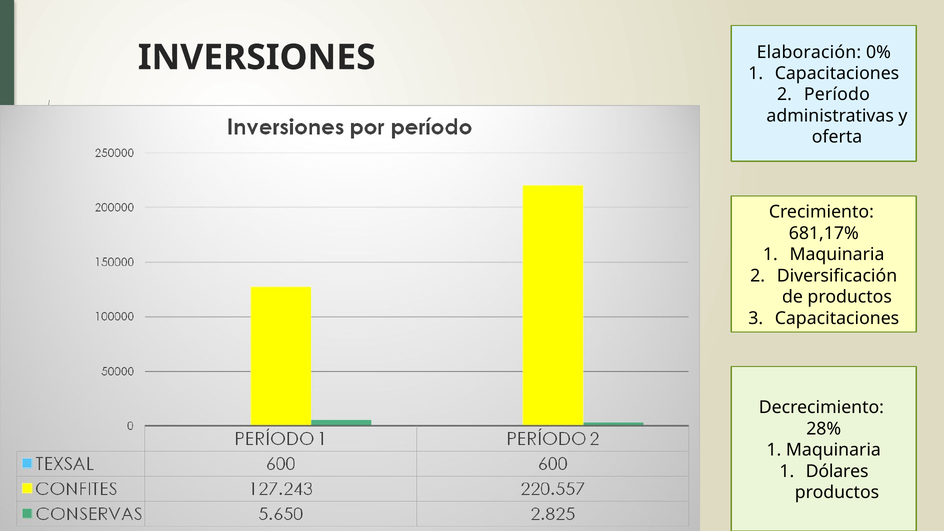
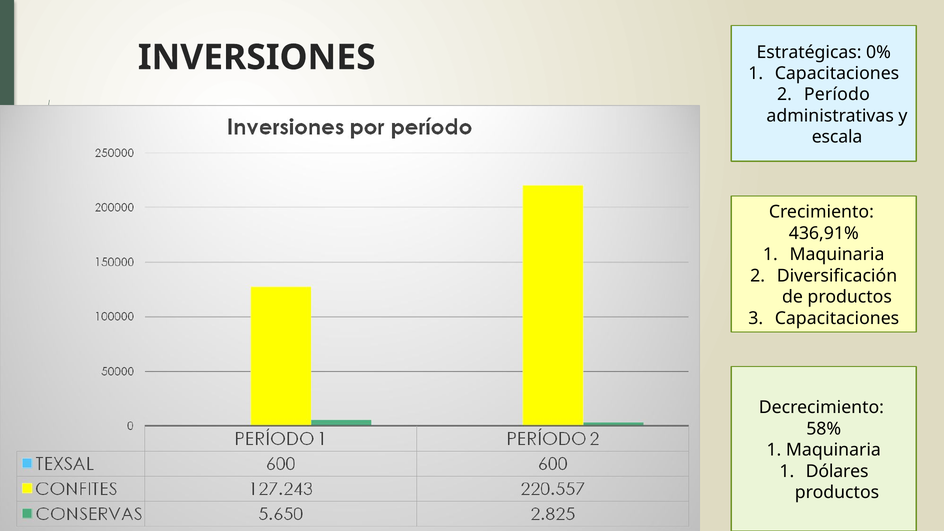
Elaboración: Elaboración -> Estratégicas (809, 52)
oferta: oferta -> escala (837, 137)
681,17%: 681,17% -> 436,91% (824, 233)
28%: 28% -> 58% (824, 429)
